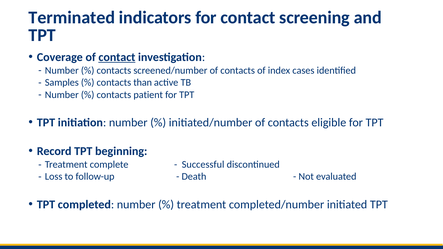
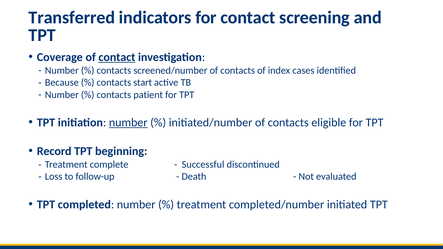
Terminated: Terminated -> Transferred (72, 18)
Samples: Samples -> Because (62, 83)
than: than -> start (143, 83)
number underline: none -> present (128, 123)
